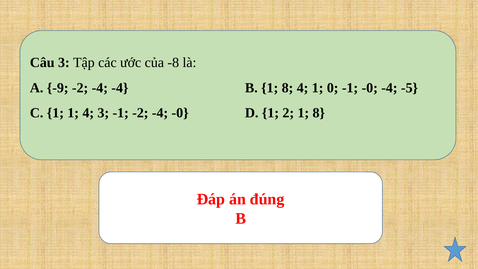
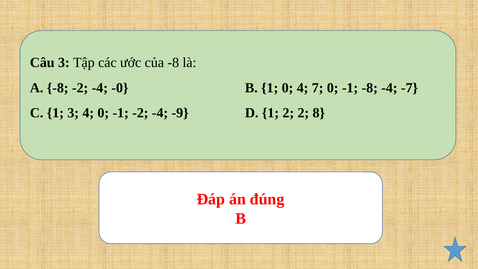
A -9: -9 -> -8 (58, 88)
-4 -4: -4 -> -0 (120, 88)
B 1 8: 8 -> 0 (288, 88)
4 1: 1 -> 7 (318, 88)
-1 -0: -0 -> -8 (370, 88)
-5: -5 -> -7 (410, 88)
1 1: 1 -> 3 (73, 113)
4 3: 3 -> 0 (103, 113)
-4 -0: -0 -> -9 (180, 113)
2 1: 1 -> 2 (303, 113)
